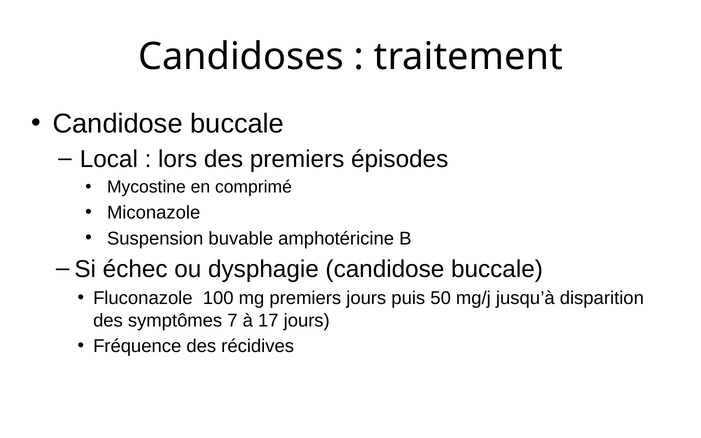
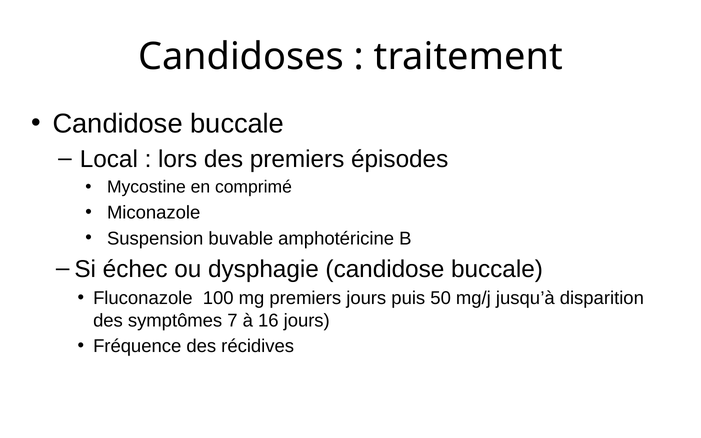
17: 17 -> 16 (268, 321)
